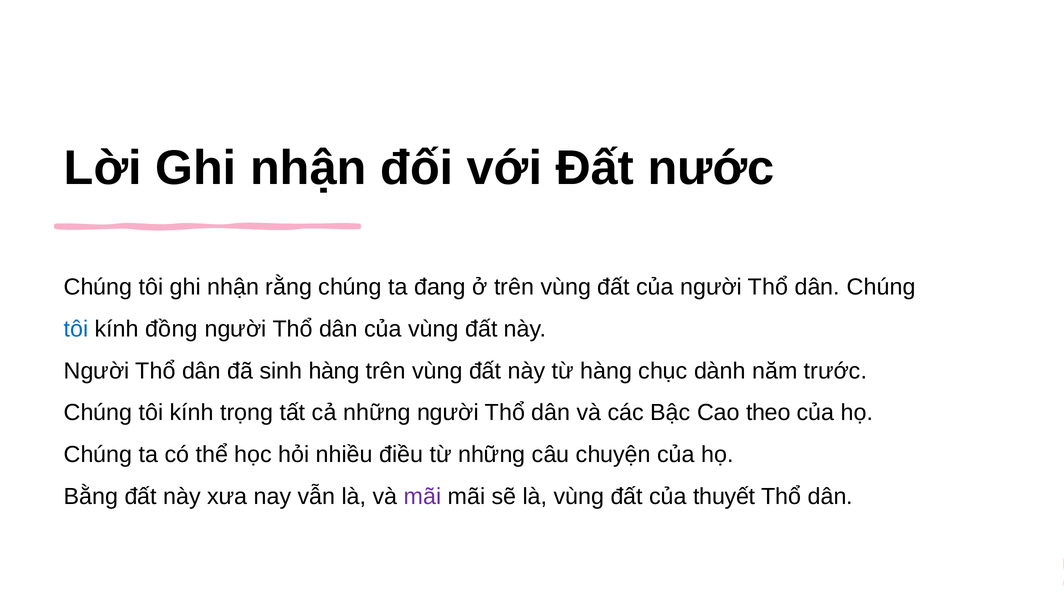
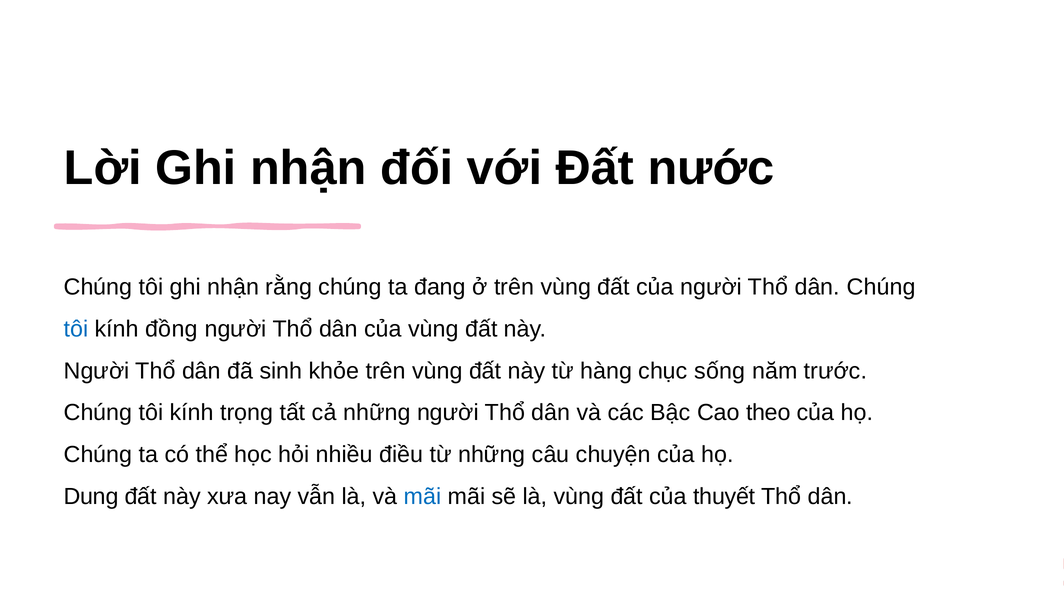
sinh hàng: hàng -> khỏe (334, 371)
dành: dành -> sống (720, 371)
Bằng: Bằng -> Dung (91, 497)
mãi colour: purple -> blue (423, 497)
